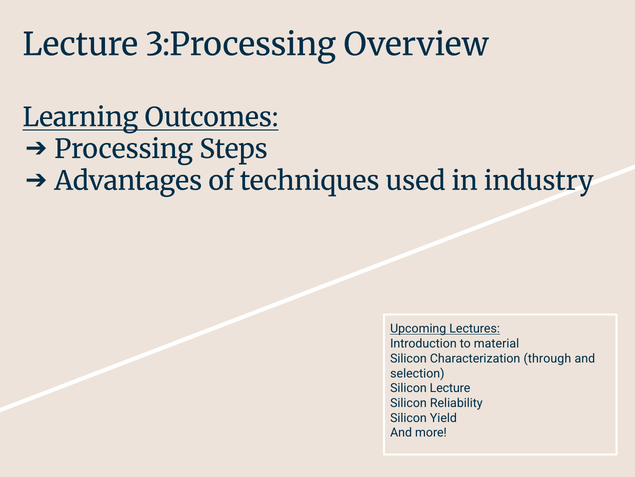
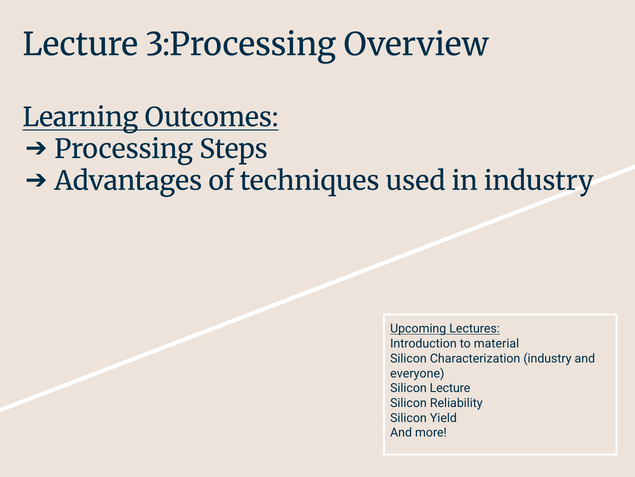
Characterization through: through -> industry (547, 358)
selection: selection -> everyone (417, 373)
